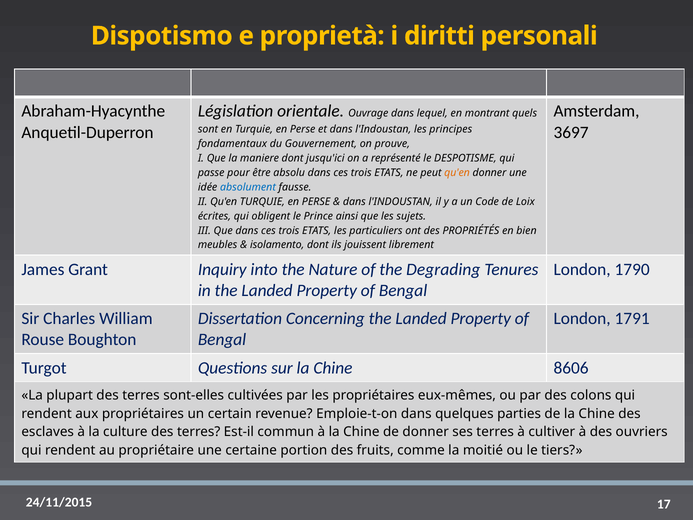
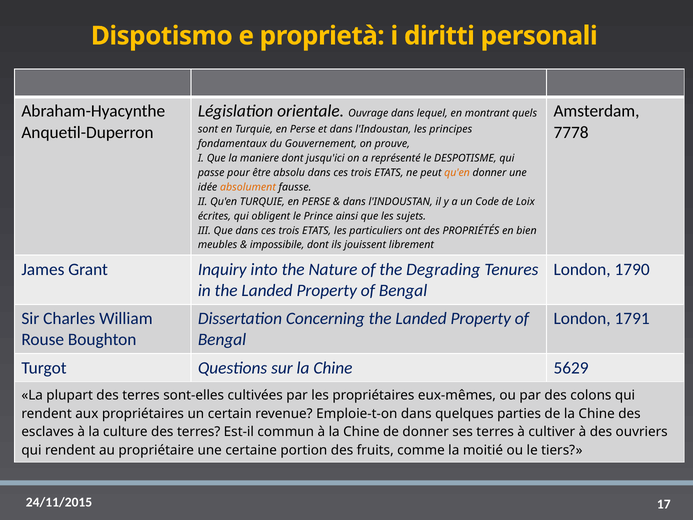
3697: 3697 -> 7778 (571, 132)
absolument colour: blue -> orange (248, 187)
isolamento: isolamento -> impossibile (277, 245)
8606: 8606 -> 5629 (571, 368)
